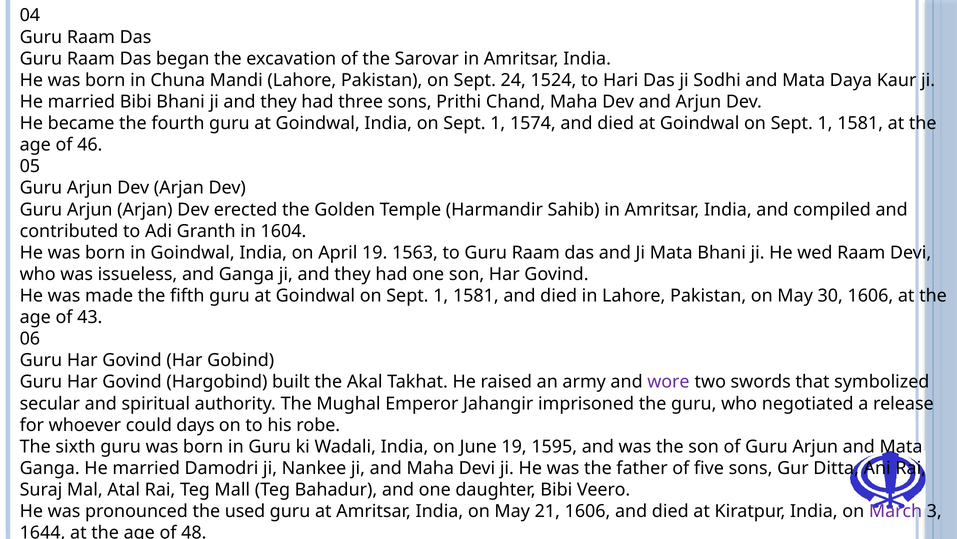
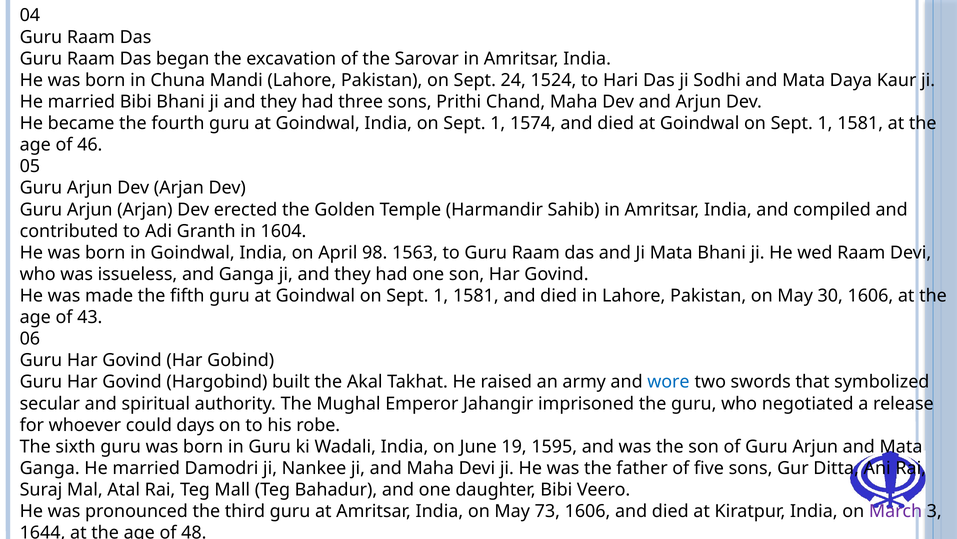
April 19: 19 -> 98 (375, 252)
wore colour: purple -> blue (668, 382)
used: used -> third (245, 511)
21: 21 -> 73 (547, 511)
